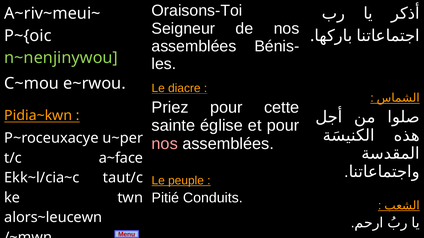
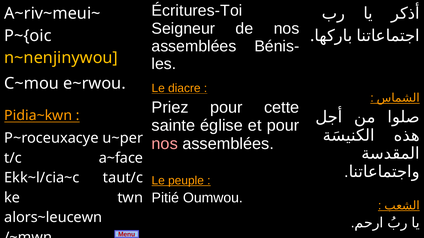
Oraisons-Toi: Oraisons-Toi -> Écritures-Toi (197, 11)
n~nenjinywou colour: light green -> yellow (61, 58)
Conduits: Conduits -> Oumwou (213, 198)
